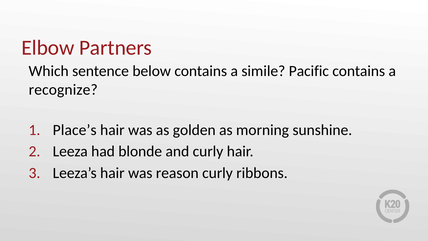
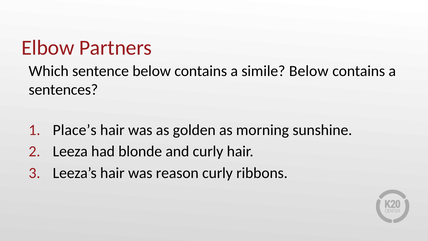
simile Pacific: Pacific -> Below (309, 71)
recognize: recognize -> sentences (63, 90)
